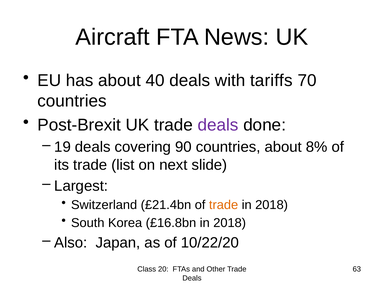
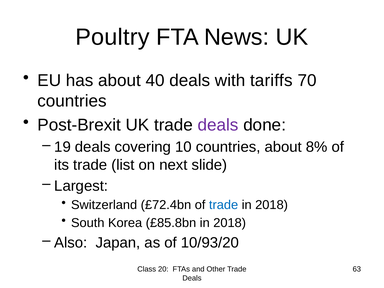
Aircraft: Aircraft -> Poultry (112, 37)
90: 90 -> 10 (183, 147)
£21.4bn: £21.4bn -> £72.4bn (166, 205)
trade colour: orange -> blue (224, 205)
£16.8bn: £16.8bn -> £85.8bn (171, 223)
10/22/20: 10/22/20 -> 10/93/20 (210, 243)
